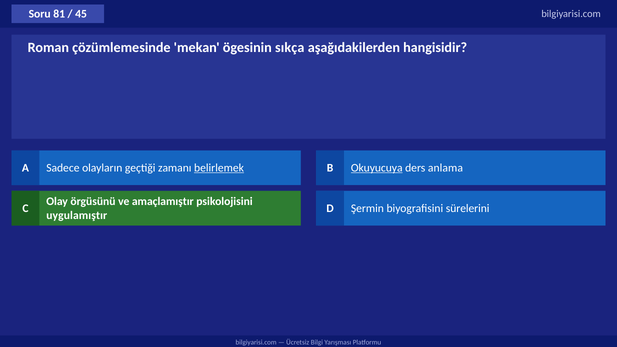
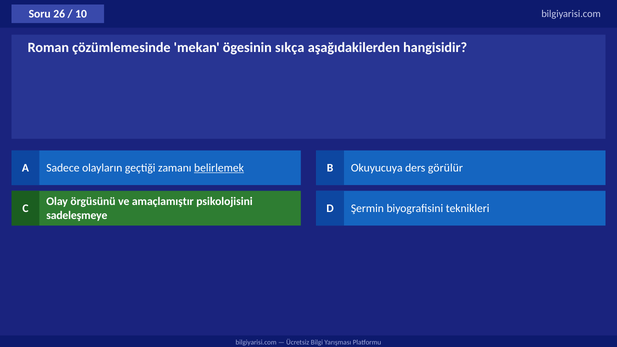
81: 81 -> 26 (59, 14)
45: 45 -> 10 (81, 14)
Okuyucuya underline: present -> none (377, 168)
anlama: anlama -> görülür (445, 168)
sürelerini: sürelerini -> teknikleri (468, 208)
uygulamıştır: uygulamıştır -> sadeleşmeye (77, 215)
